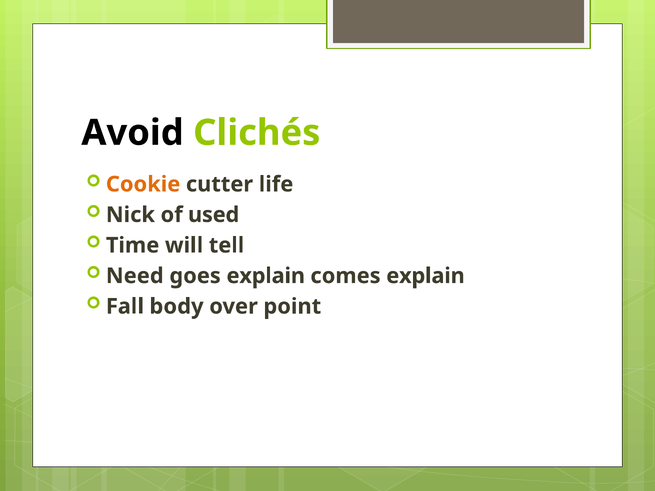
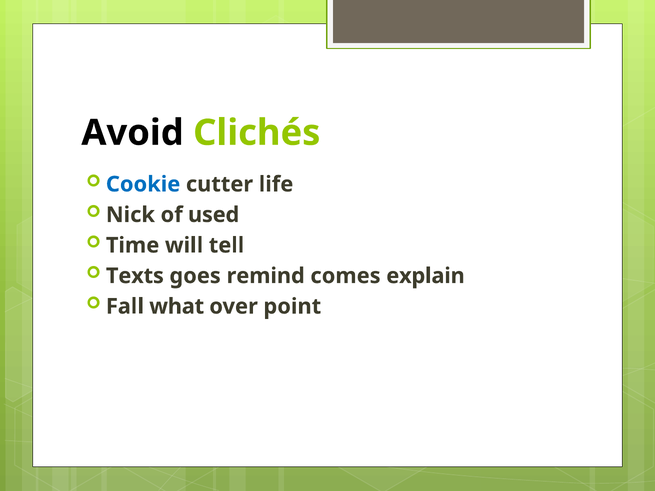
Cookie colour: orange -> blue (143, 184)
Need: Need -> Texts (135, 276)
goes explain: explain -> remind (266, 276)
body: body -> what (177, 307)
